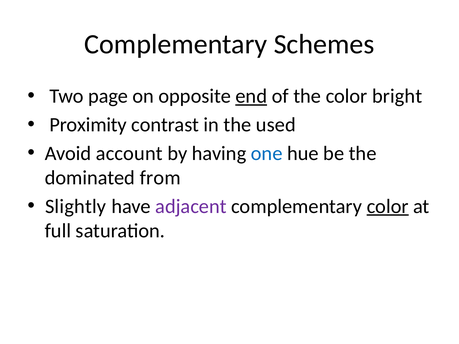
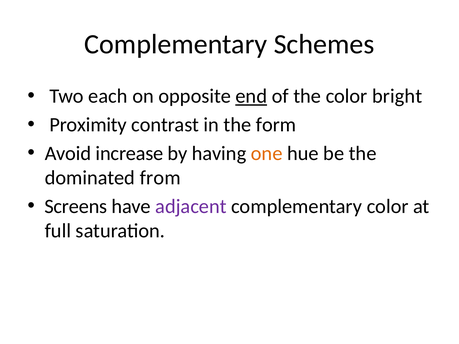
page: page -> each (108, 96)
used: used -> form (276, 125)
account: account -> increase (129, 153)
one colour: blue -> orange (267, 153)
Slightly: Slightly -> Screens (76, 206)
color underline: present -> none (388, 206)
